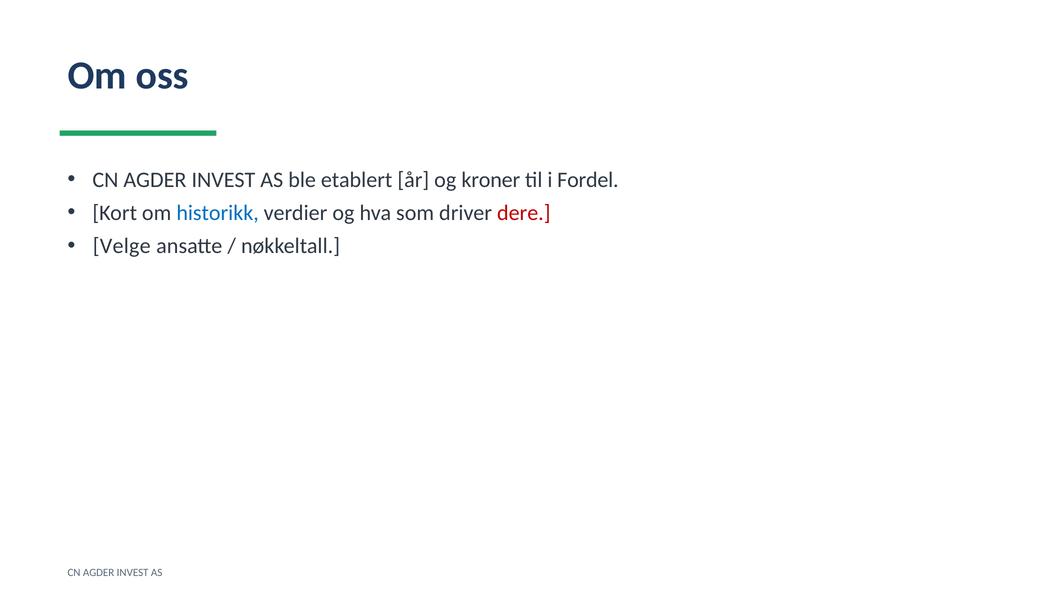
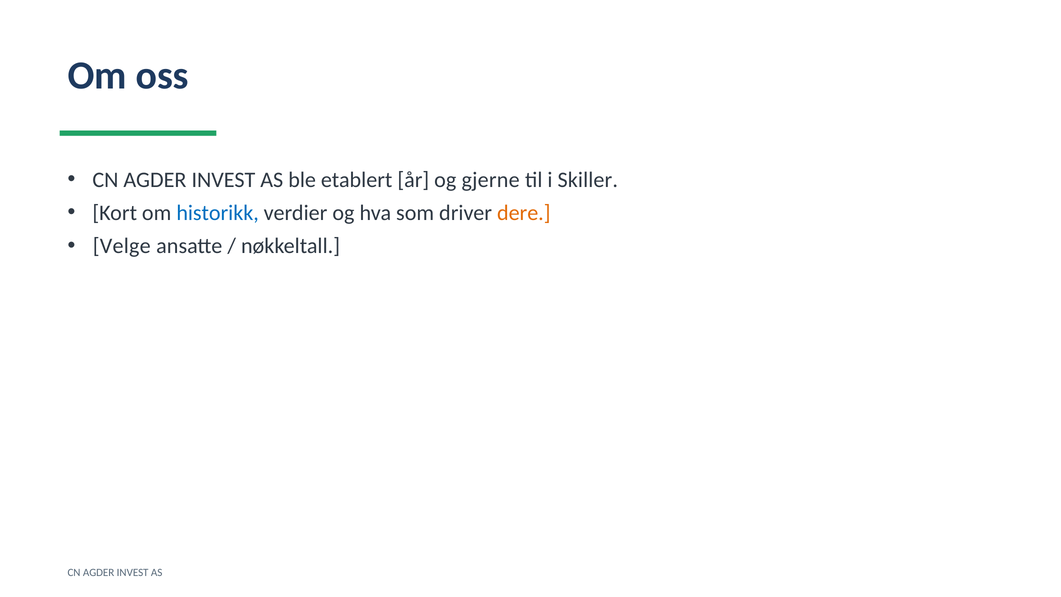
kroner: kroner -> gjerne (491, 180)
Fordel: Fordel -> Skiller (588, 180)
dere colour: red -> orange (524, 213)
